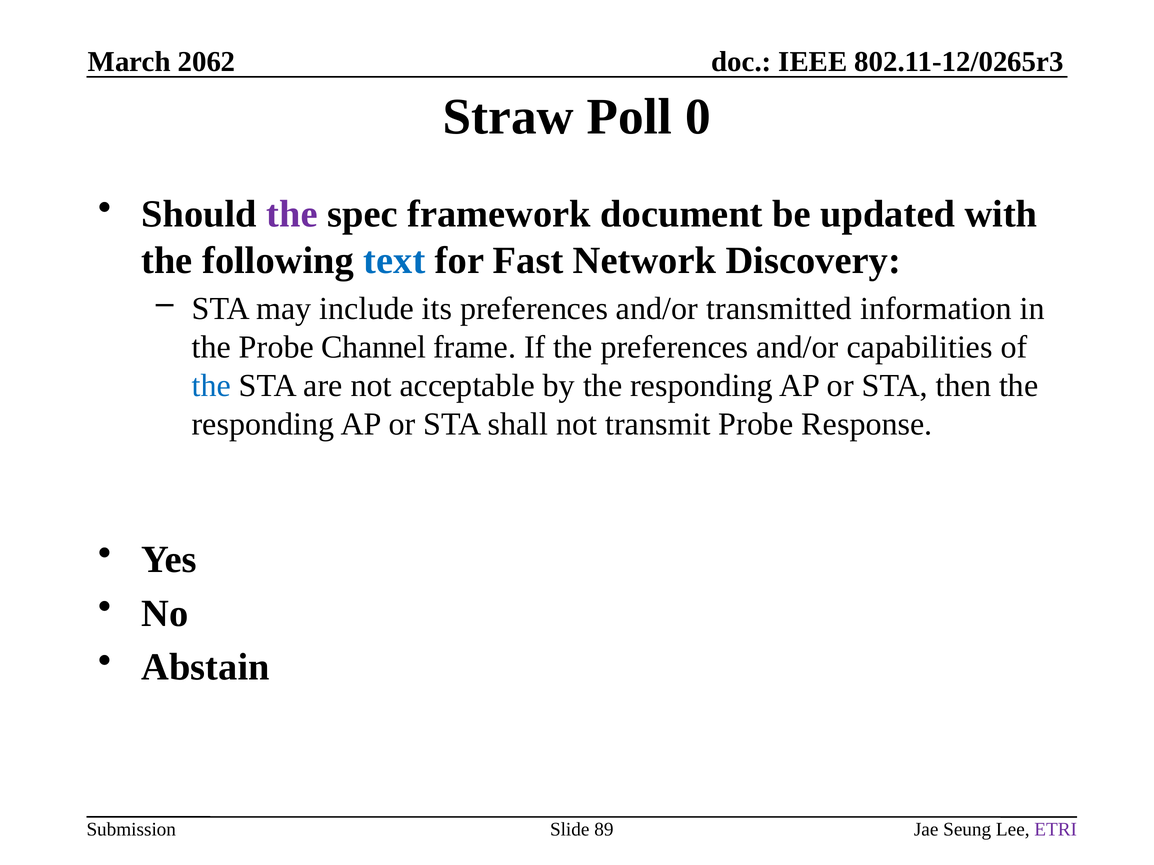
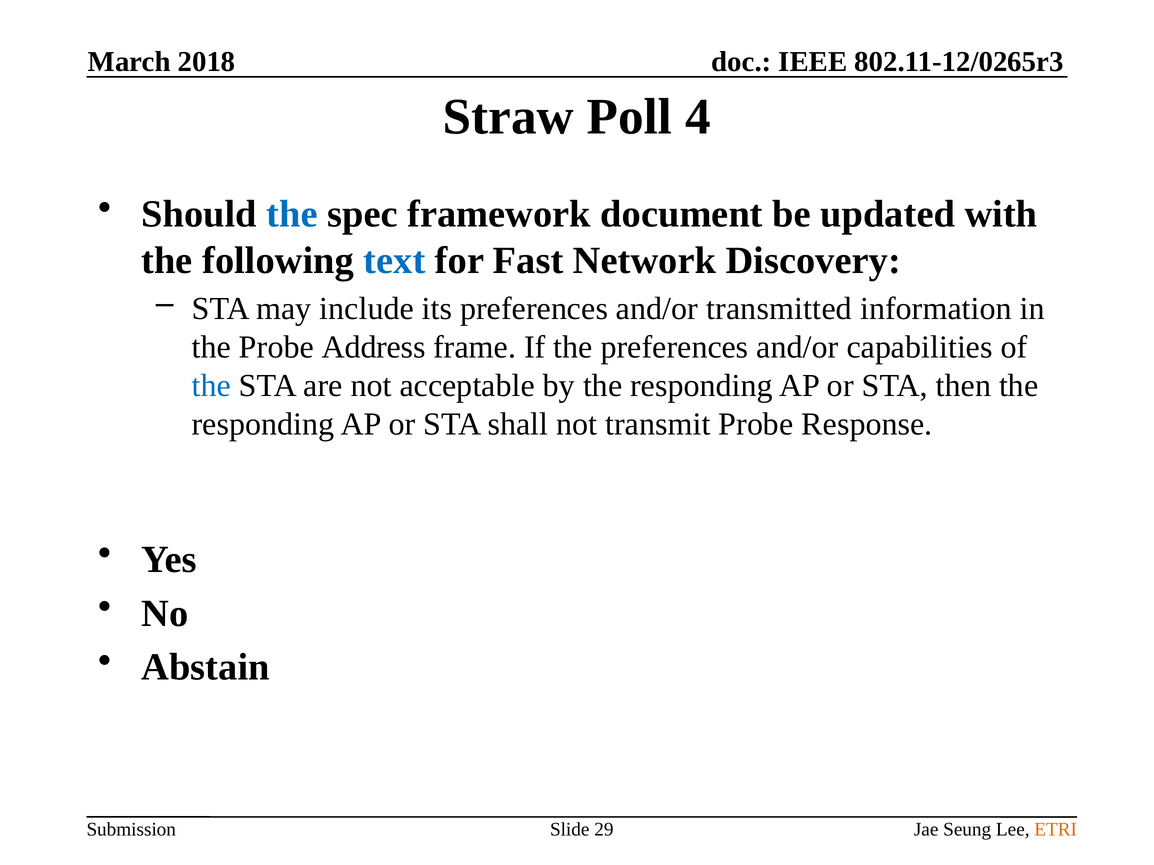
2062: 2062 -> 2018 (207, 62)
0: 0 -> 4 (698, 117)
the colour: purple -> blue (292, 214)
Channel: Channel -> Address (374, 347)
89: 89 -> 29 (604, 830)
ETRI colour: purple -> orange (1056, 830)
